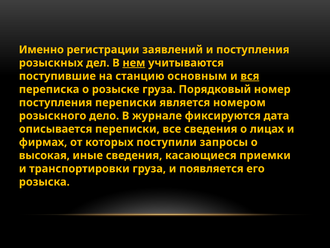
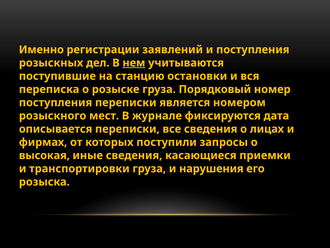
основным: основным -> остановки (197, 76)
вся underline: present -> none (250, 76)
дело: дело -> мест (104, 116)
появляется: появляется -> нарушения (211, 168)
